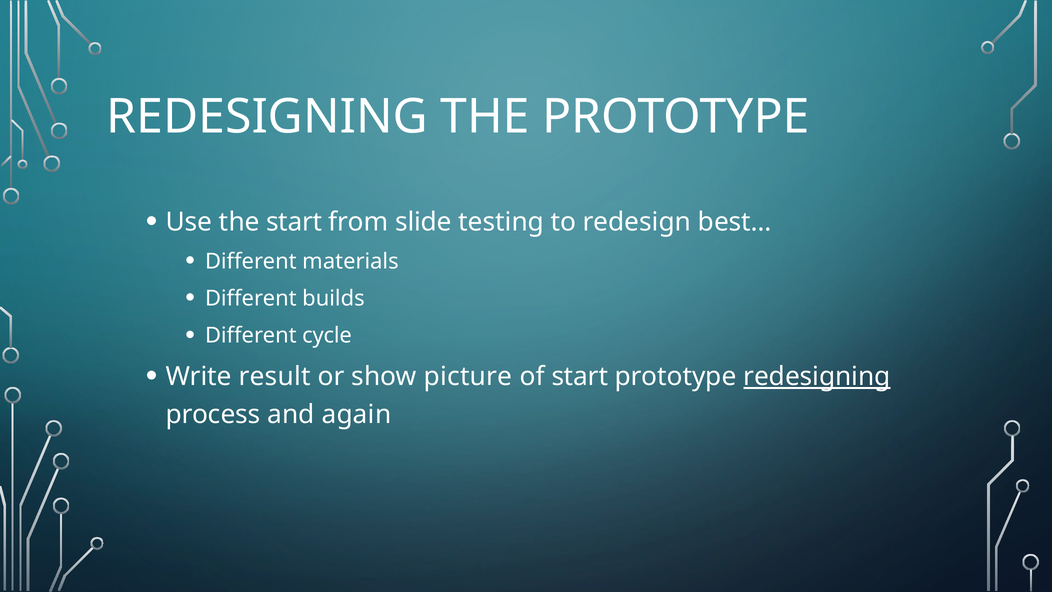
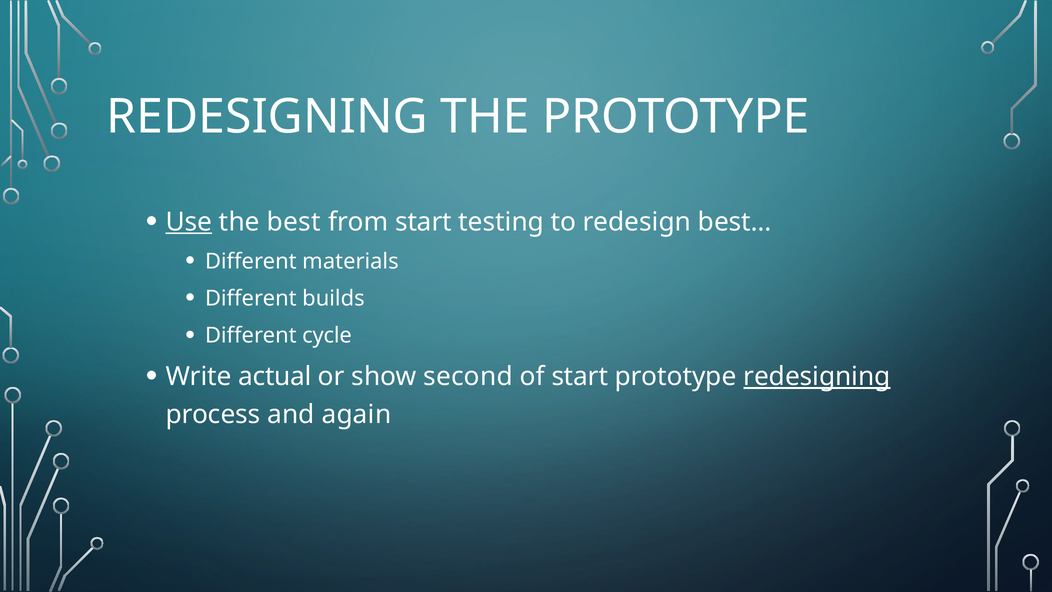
Use underline: none -> present (189, 222)
the start: start -> best (294, 222)
from slide: slide -> start (423, 222)
result: result -> actual (275, 376)
picture: picture -> second (468, 376)
